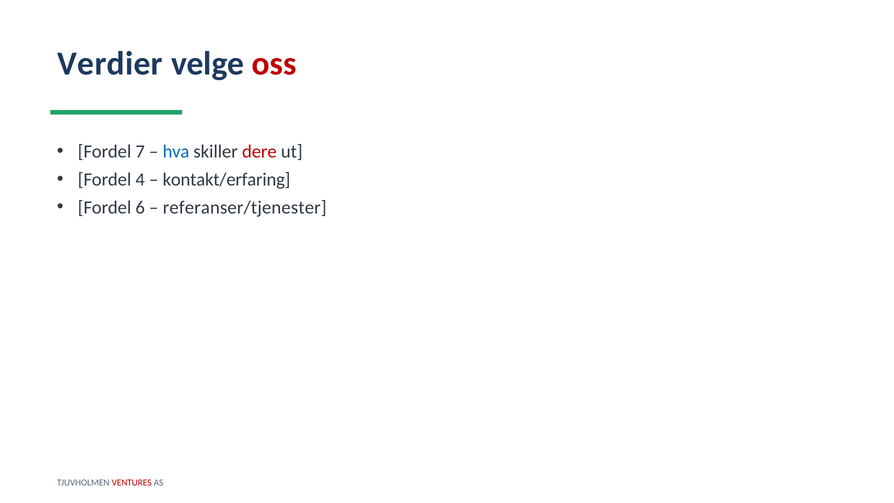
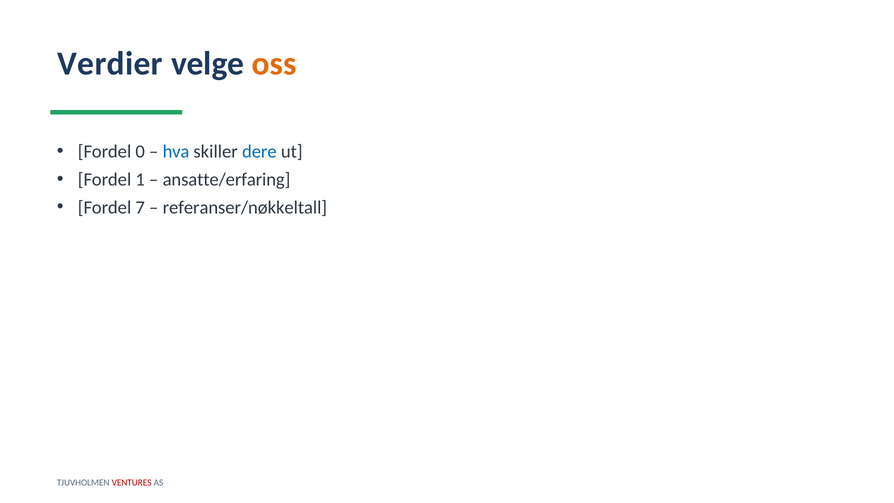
oss colour: red -> orange (274, 64)
7: 7 -> 0 (140, 151)
dere colour: red -> blue (259, 151)
4: 4 -> 1 (140, 179)
kontakt/erfaring: kontakt/erfaring -> ansatte/erfaring (226, 179)
6: 6 -> 7 (140, 207)
referanser/tjenester: referanser/tjenester -> referanser/nøkkeltall (245, 207)
